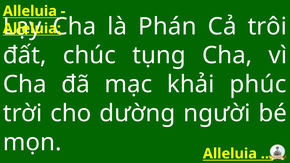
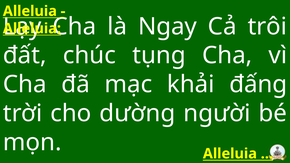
Phán: Phán -> Ngay (167, 26)
phúc: phúc -> đấng (258, 84)
